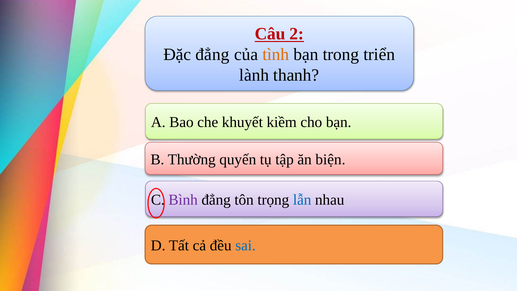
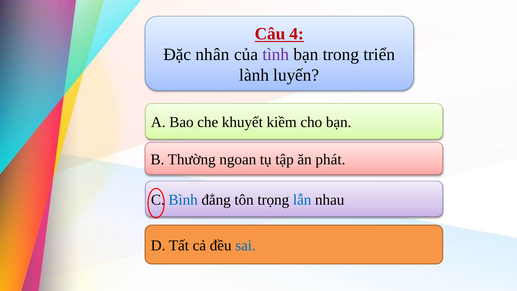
2: 2 -> 4 (297, 34)
Đặc đẳng: đẳng -> nhân (213, 54)
tình colour: orange -> purple (276, 54)
thanh: thanh -> luyến (296, 75)
quyến: quyến -> ngoan (238, 159)
biện: biện -> phát (330, 159)
Bình colour: purple -> blue (183, 200)
